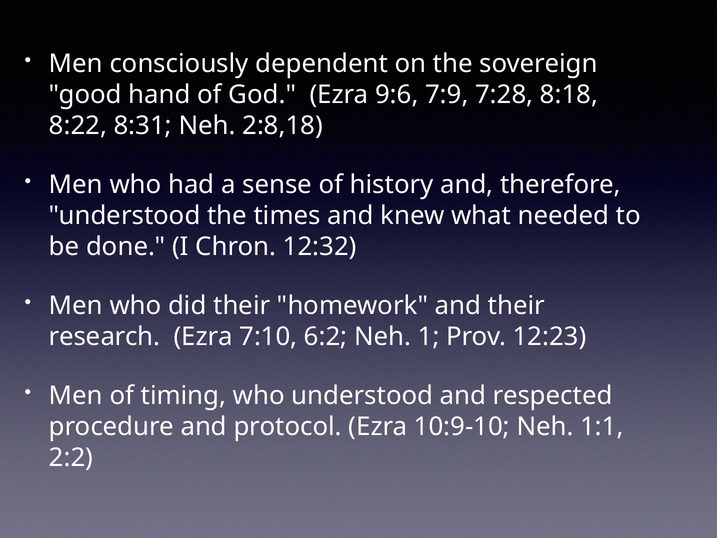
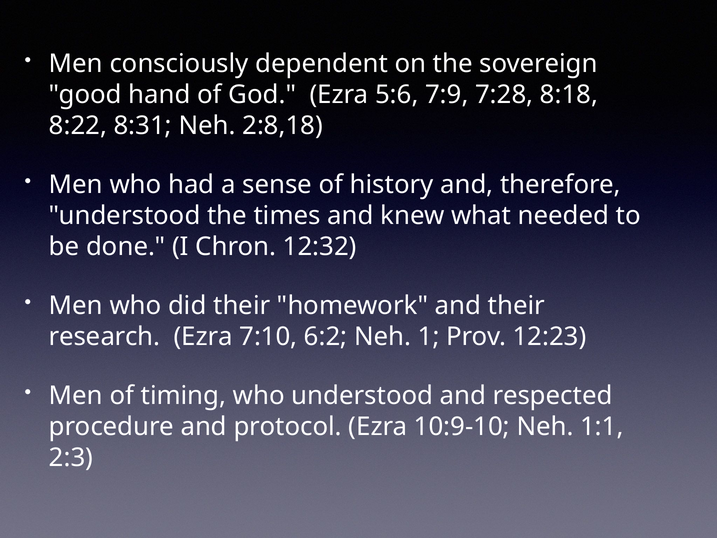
9:6: 9:6 -> 5:6 (397, 95)
2:2: 2:2 -> 2:3 (71, 457)
